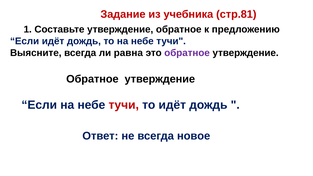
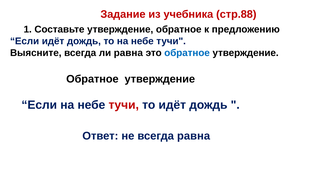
стр.81: стр.81 -> стр.88 (236, 14)
обратное colour: purple -> blue (187, 53)
всегда новое: новое -> равна (194, 136)
